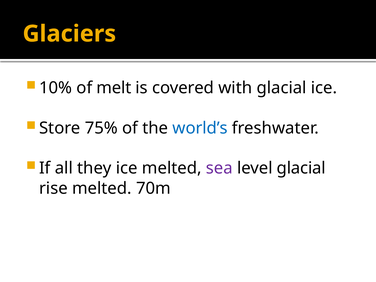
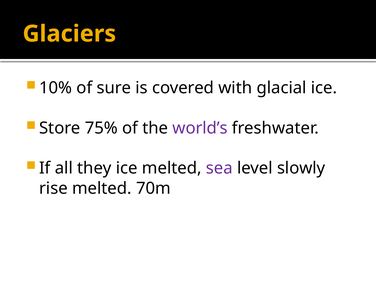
melt: melt -> sure (114, 88)
world’s colour: blue -> purple (200, 128)
level glacial: glacial -> slowly (301, 168)
